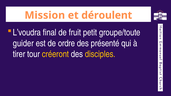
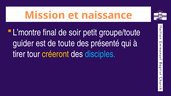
déroulent: déroulent -> naissance (107, 15)
L’voudra: L’voudra -> L’montre (27, 33)
fruit: fruit -> soir (75, 33)
ordre: ordre -> toute (66, 43)
disciples colour: yellow -> light blue (100, 54)
